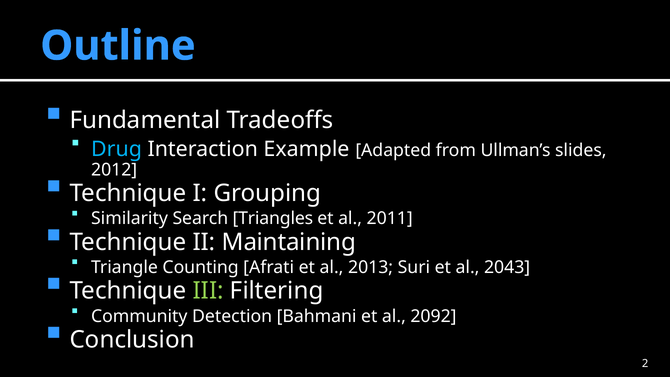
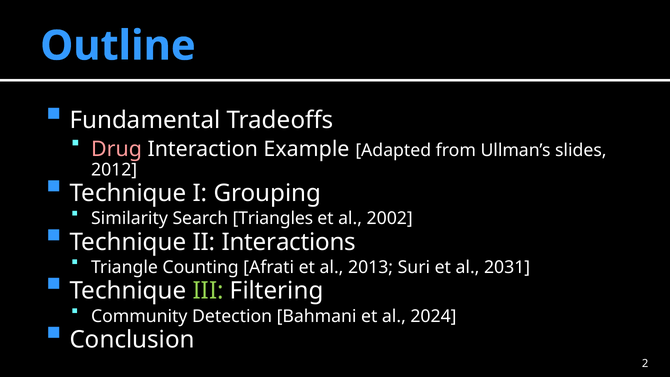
Drug colour: light blue -> pink (117, 149)
2011: 2011 -> 2002 (390, 219)
Maintaining: Maintaining -> Interactions (289, 242)
2043: 2043 -> 2031 (507, 267)
2092: 2092 -> 2024 (433, 316)
